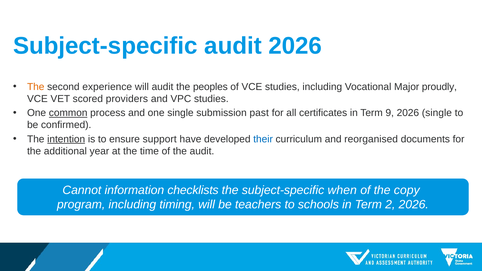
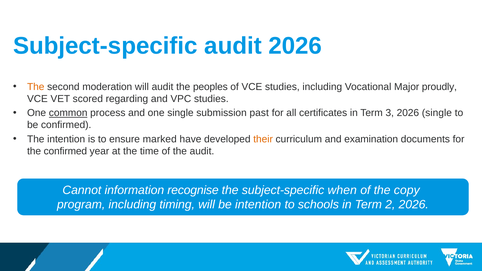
experience: experience -> moderation (107, 87)
providers: providers -> regarding (127, 99)
9: 9 -> 3 (390, 113)
intention underline: present -> none (66, 139)
support: support -> marked (160, 139)
their colour: blue -> orange (263, 139)
reorganised: reorganised -> examination (371, 139)
the additional: additional -> confirmed (65, 151)
checklists: checklists -> recognise (193, 190)
be teachers: teachers -> intention (258, 205)
